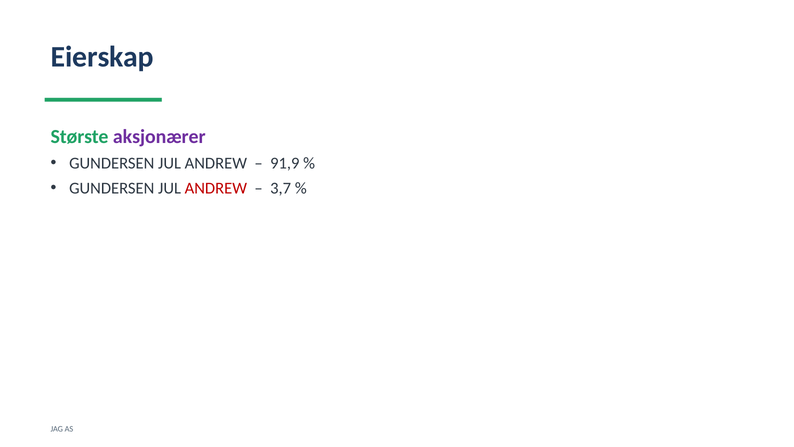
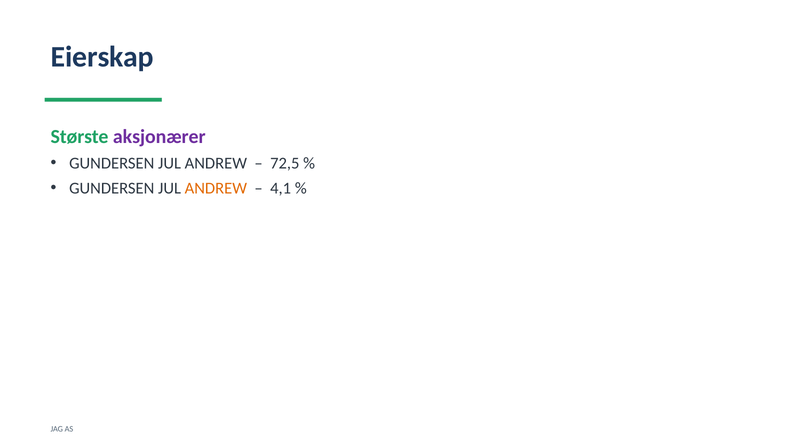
91,9: 91,9 -> 72,5 (285, 163)
ANDREW colour: red -> orange (216, 188)
3,7: 3,7 -> 4,1 (281, 188)
